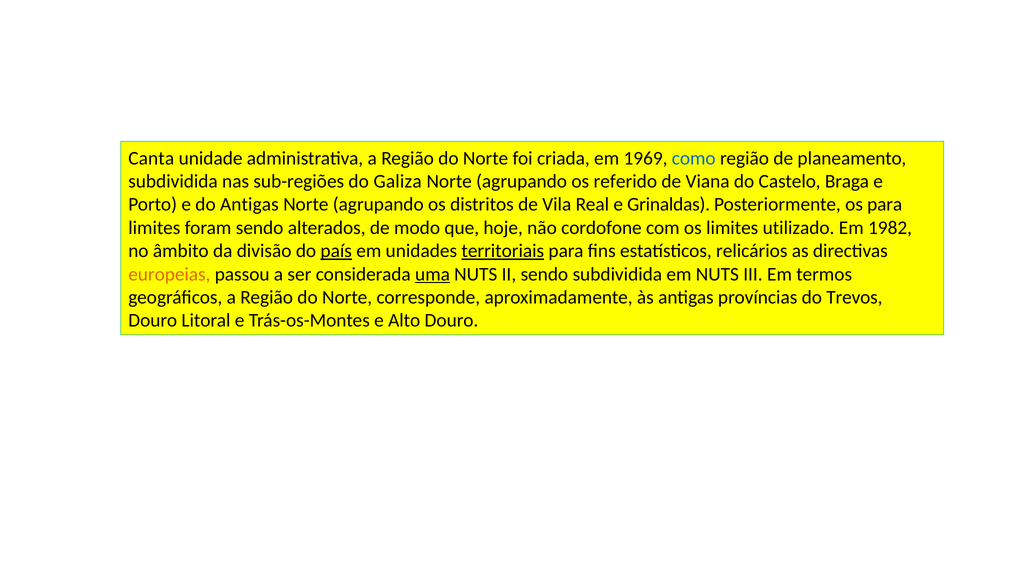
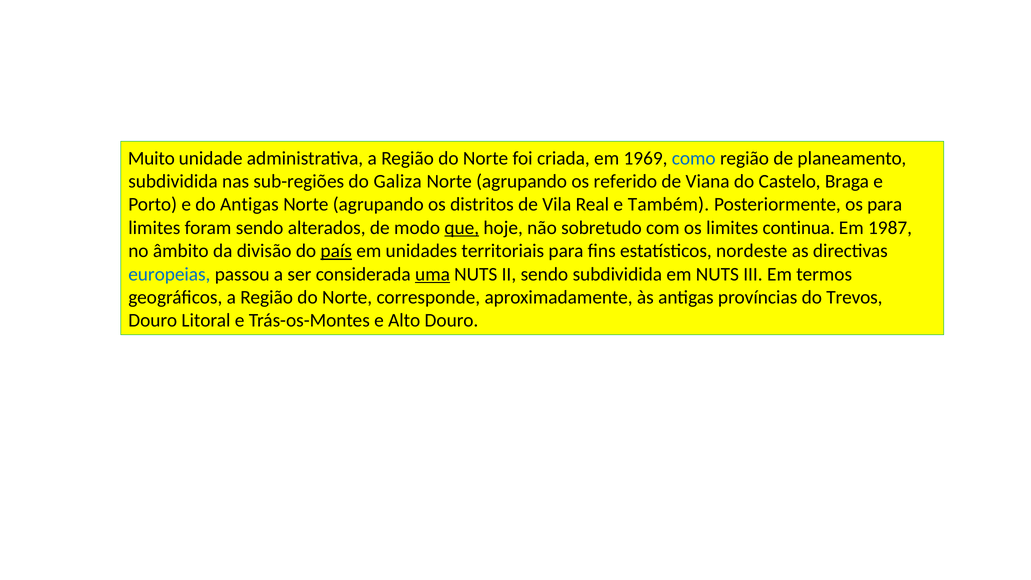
Canta: Canta -> Muito (151, 158)
Grinaldas: Grinaldas -> Também (668, 205)
que underline: none -> present (462, 228)
cordofone: cordofone -> sobretudo (601, 228)
utilizado: utilizado -> continua (799, 228)
1982: 1982 -> 1987 (890, 228)
territoriais underline: present -> none (503, 251)
relicários: relicários -> nordeste (752, 251)
europeias colour: orange -> blue (169, 274)
